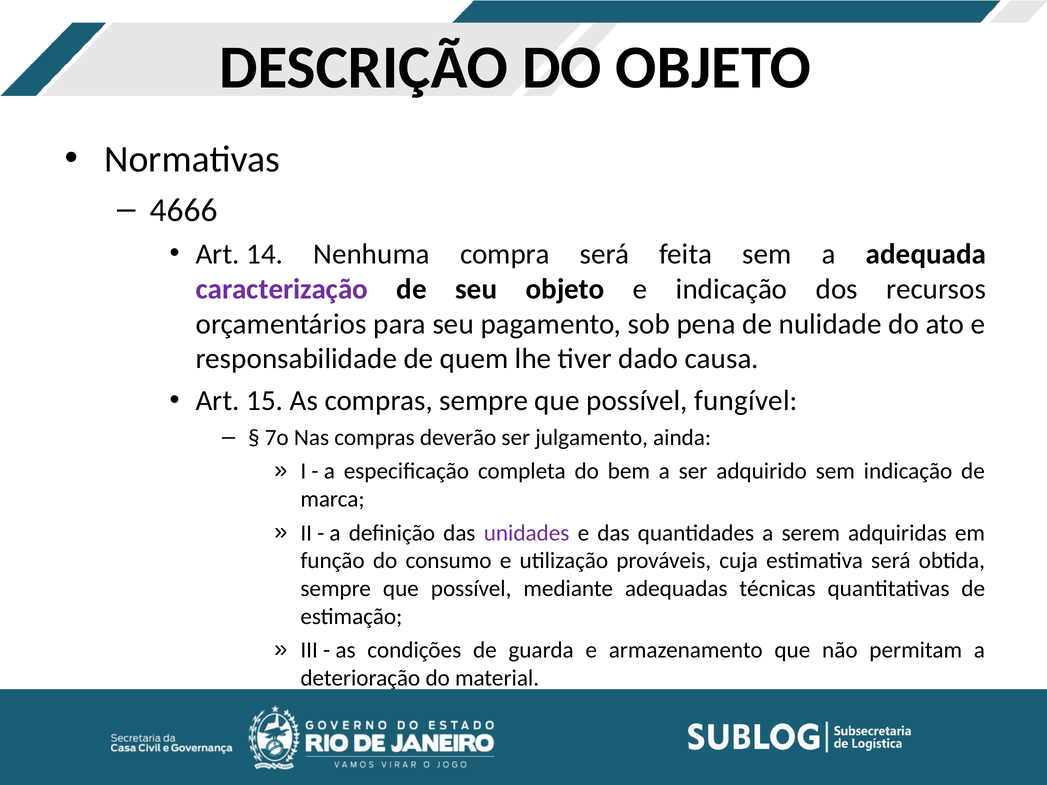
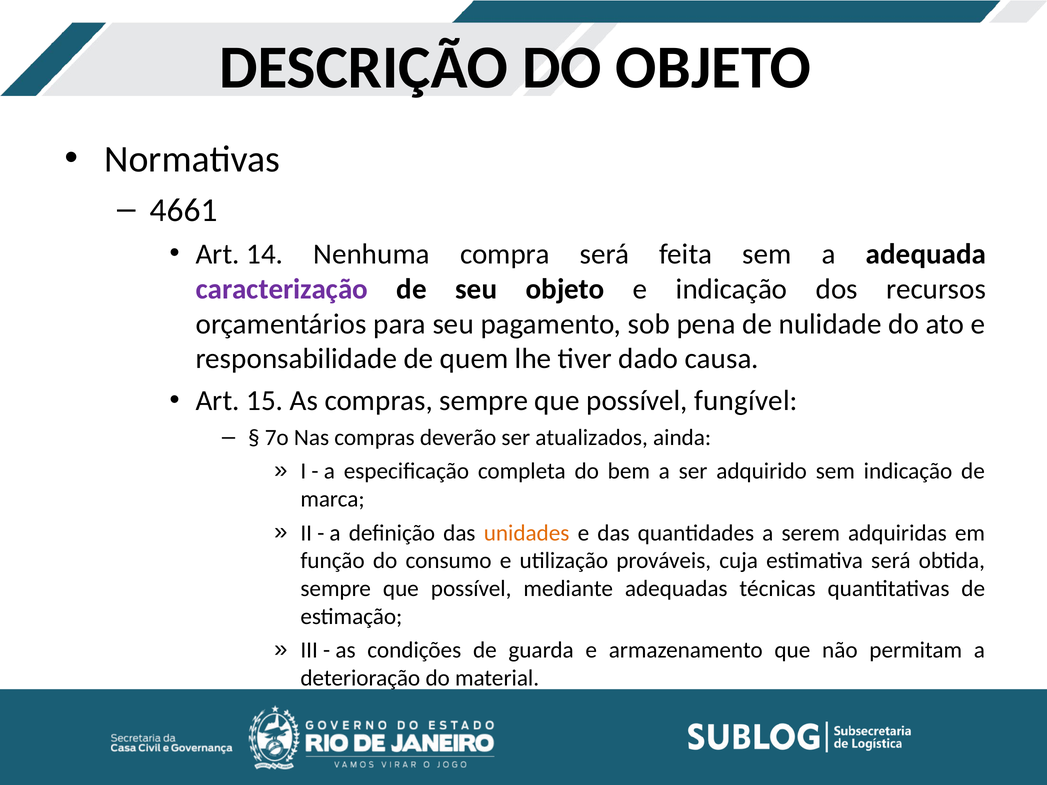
4666: 4666 -> 4661 (184, 210)
julgamento: julgamento -> atualizados (592, 438)
unidades colour: purple -> orange (527, 533)
